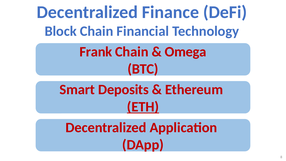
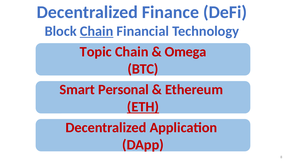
Chain underline: none -> present (97, 31)
Frank: Frank -> Topic (96, 52)
Deposits: Deposits -> Personal (123, 90)
